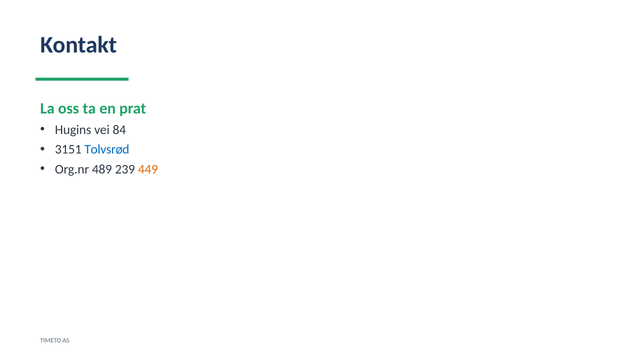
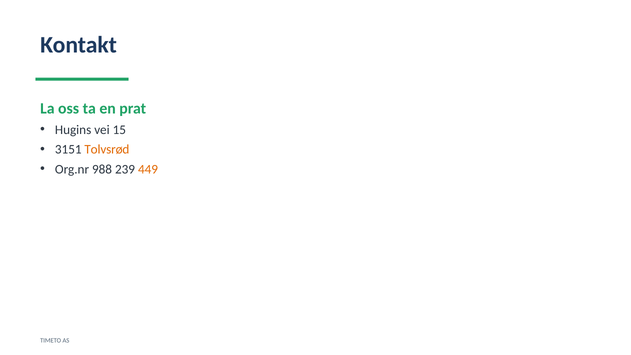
84: 84 -> 15 (119, 130)
Tolvsrød colour: blue -> orange (107, 149)
489: 489 -> 988 (102, 169)
